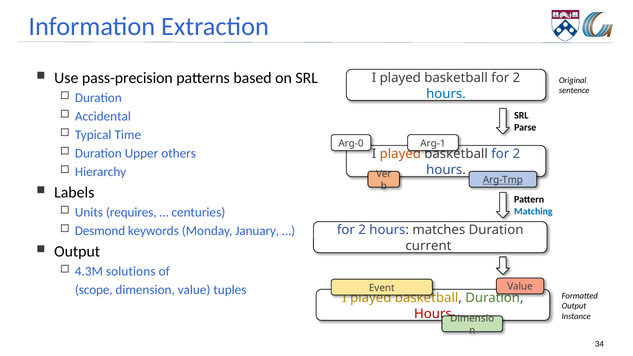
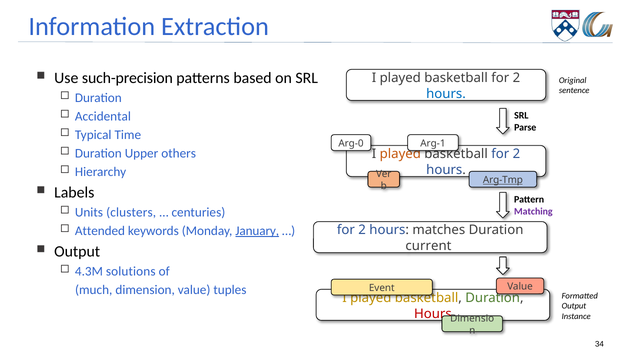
pass-precision: pass-precision -> such-precision (127, 78)
requires: requires -> clusters (131, 212)
Matching colour: blue -> purple (533, 212)
Desmond: Desmond -> Attended (100, 231)
January underline: none -> present (257, 231)
scope: scope -> much (94, 290)
